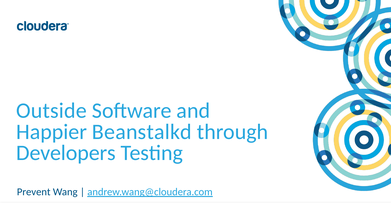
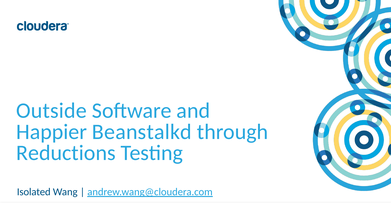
Developers: Developers -> Reductions (66, 153)
Prevent: Prevent -> Isolated (34, 192)
